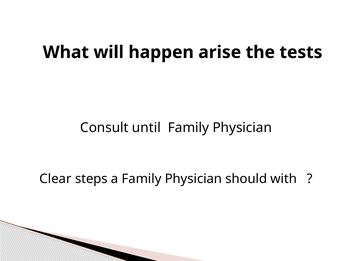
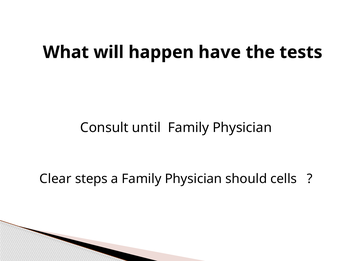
arise: arise -> have (220, 52)
with: with -> cells (284, 179)
